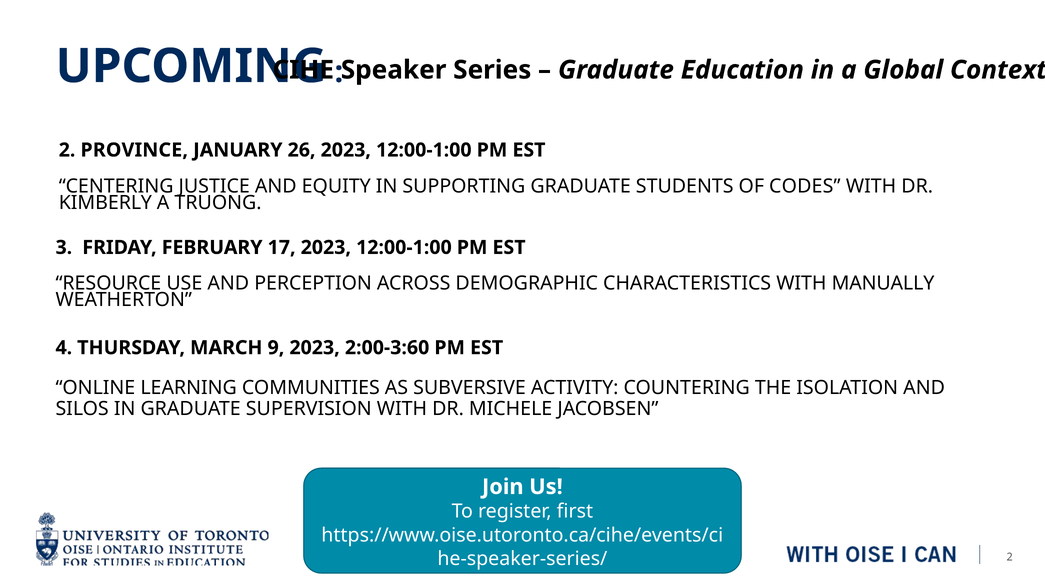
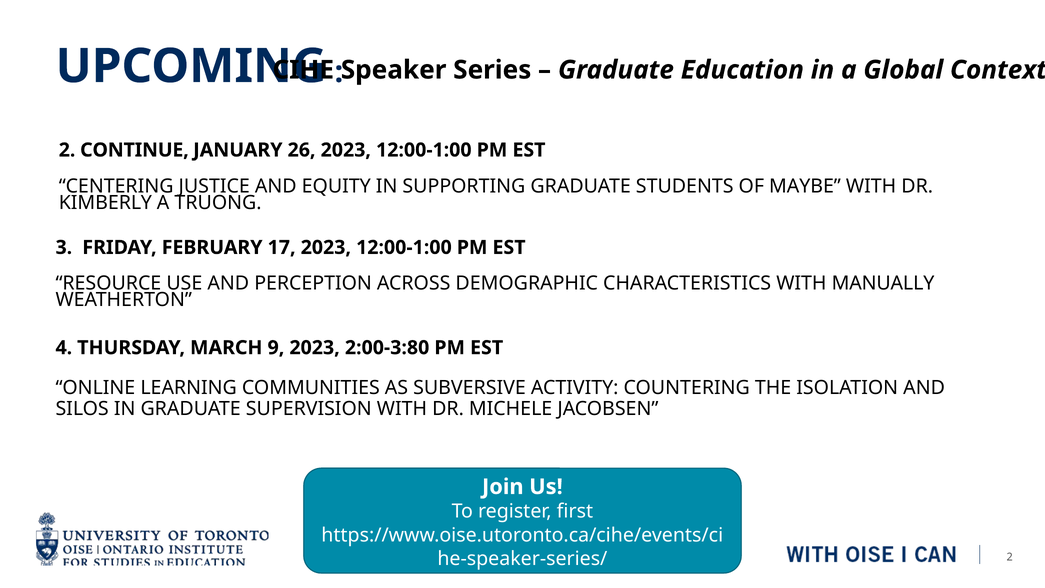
PROVINCE: PROVINCE -> CONTINUE (134, 150)
CODES: CODES -> MAYBE (805, 186)
2:00-3:60: 2:00-3:60 -> 2:00-3:80 (387, 348)
